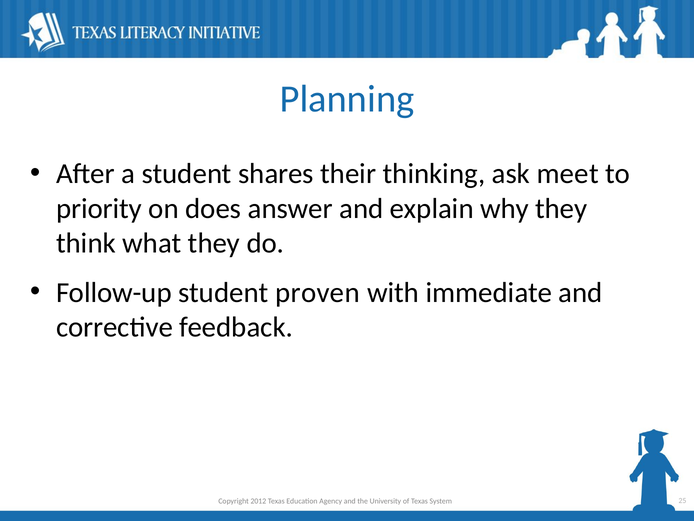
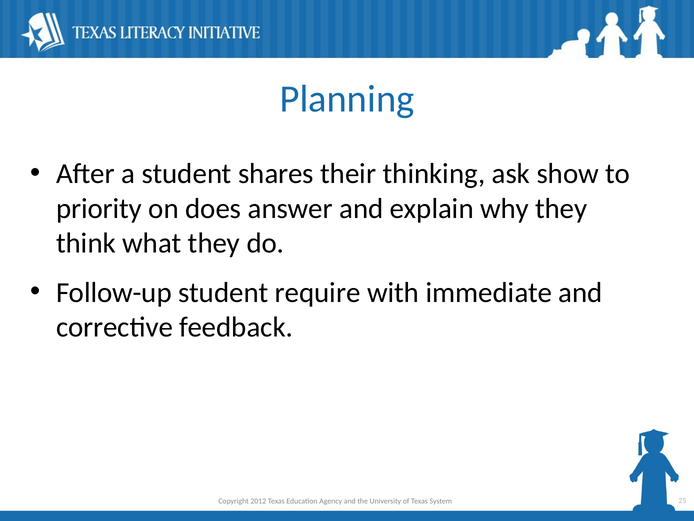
meet: meet -> show (568, 174)
proven: proven -> require (318, 292)
